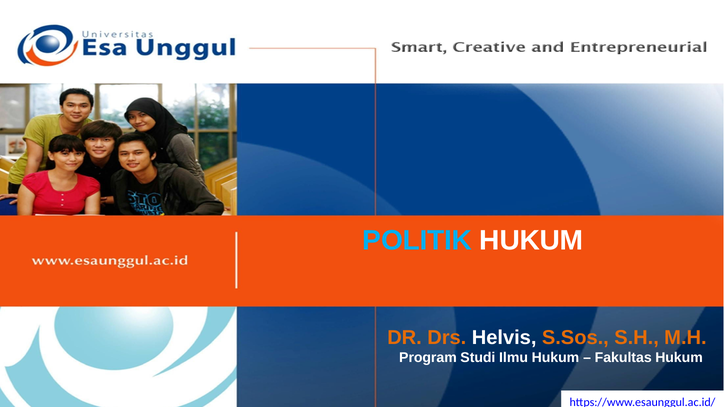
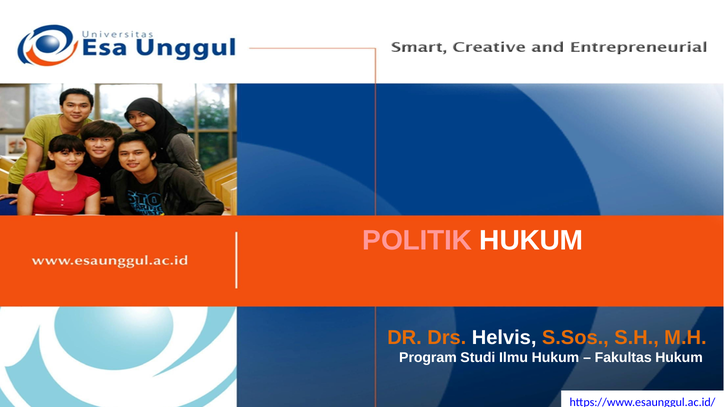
POLITIK colour: light blue -> pink (417, 241)
